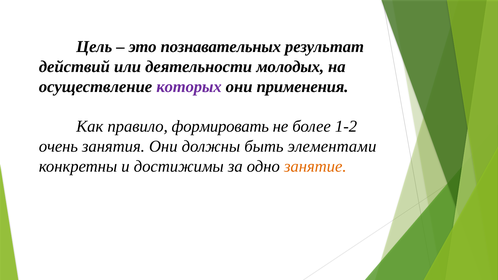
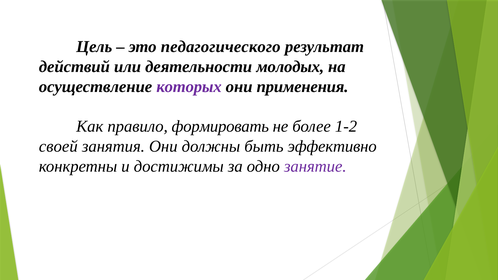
познавательных: познавательных -> педагогического (221, 47)
очень: очень -> своей (58, 146)
элементами: элементами -> эффективно (332, 146)
занятие colour: orange -> purple (315, 166)
